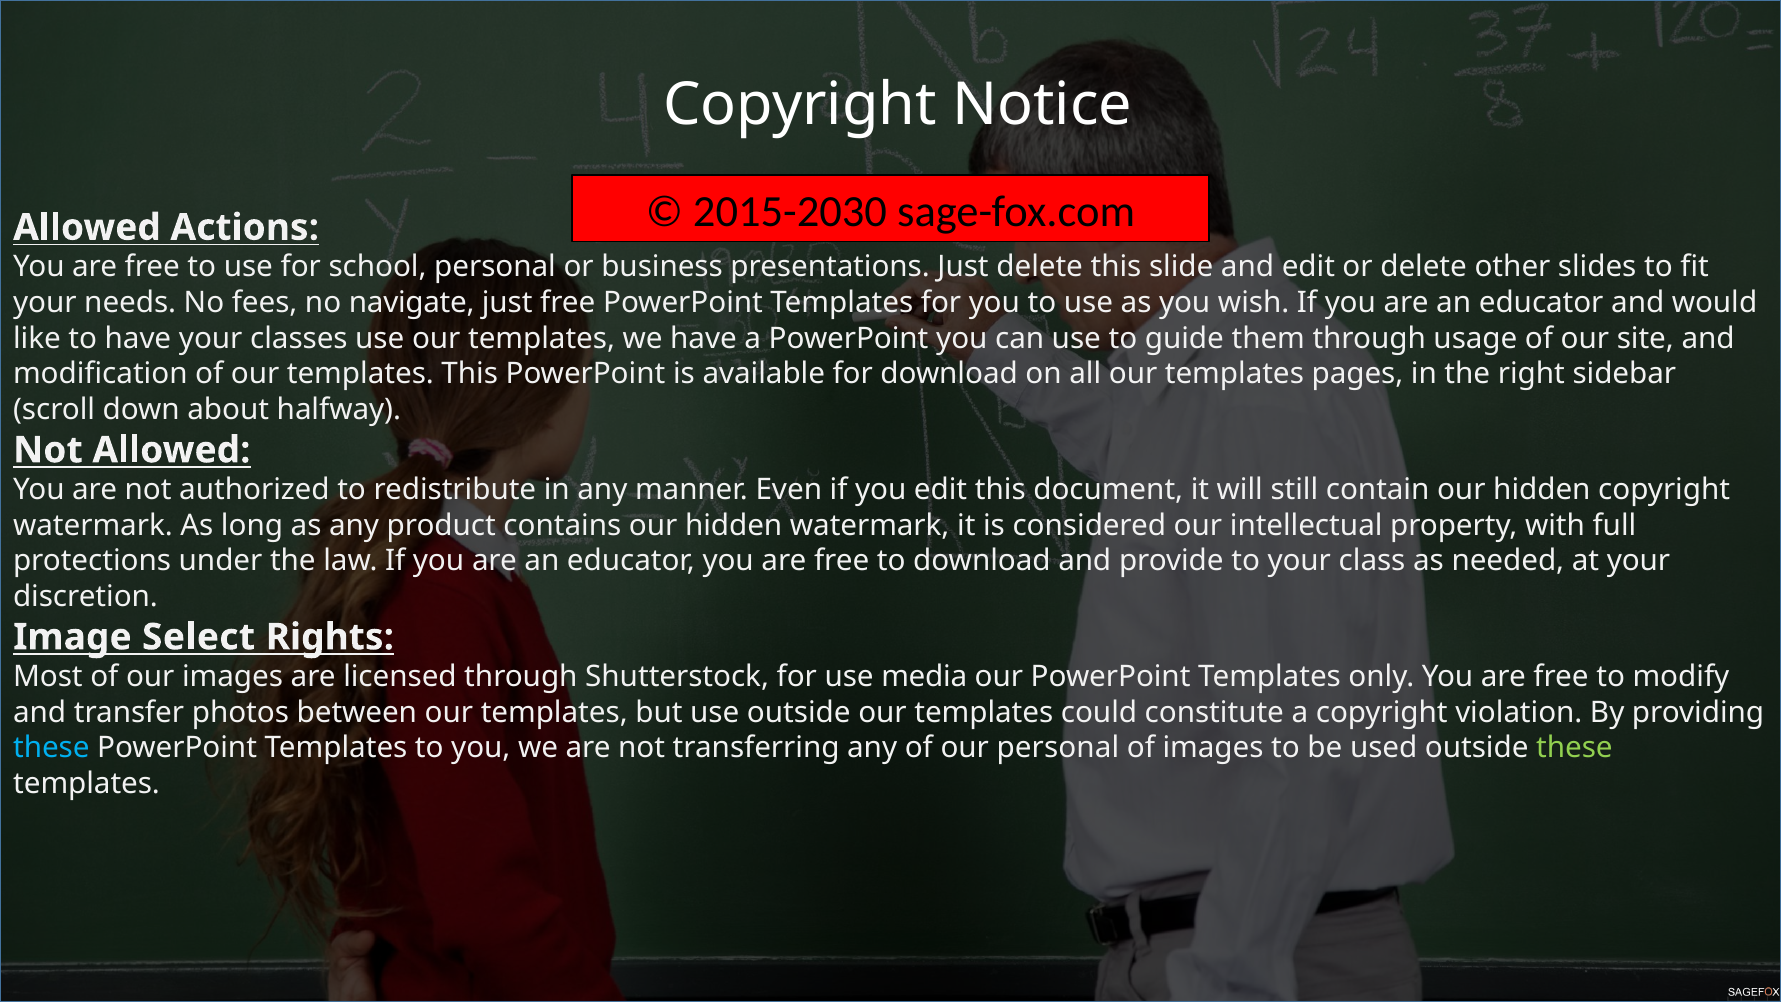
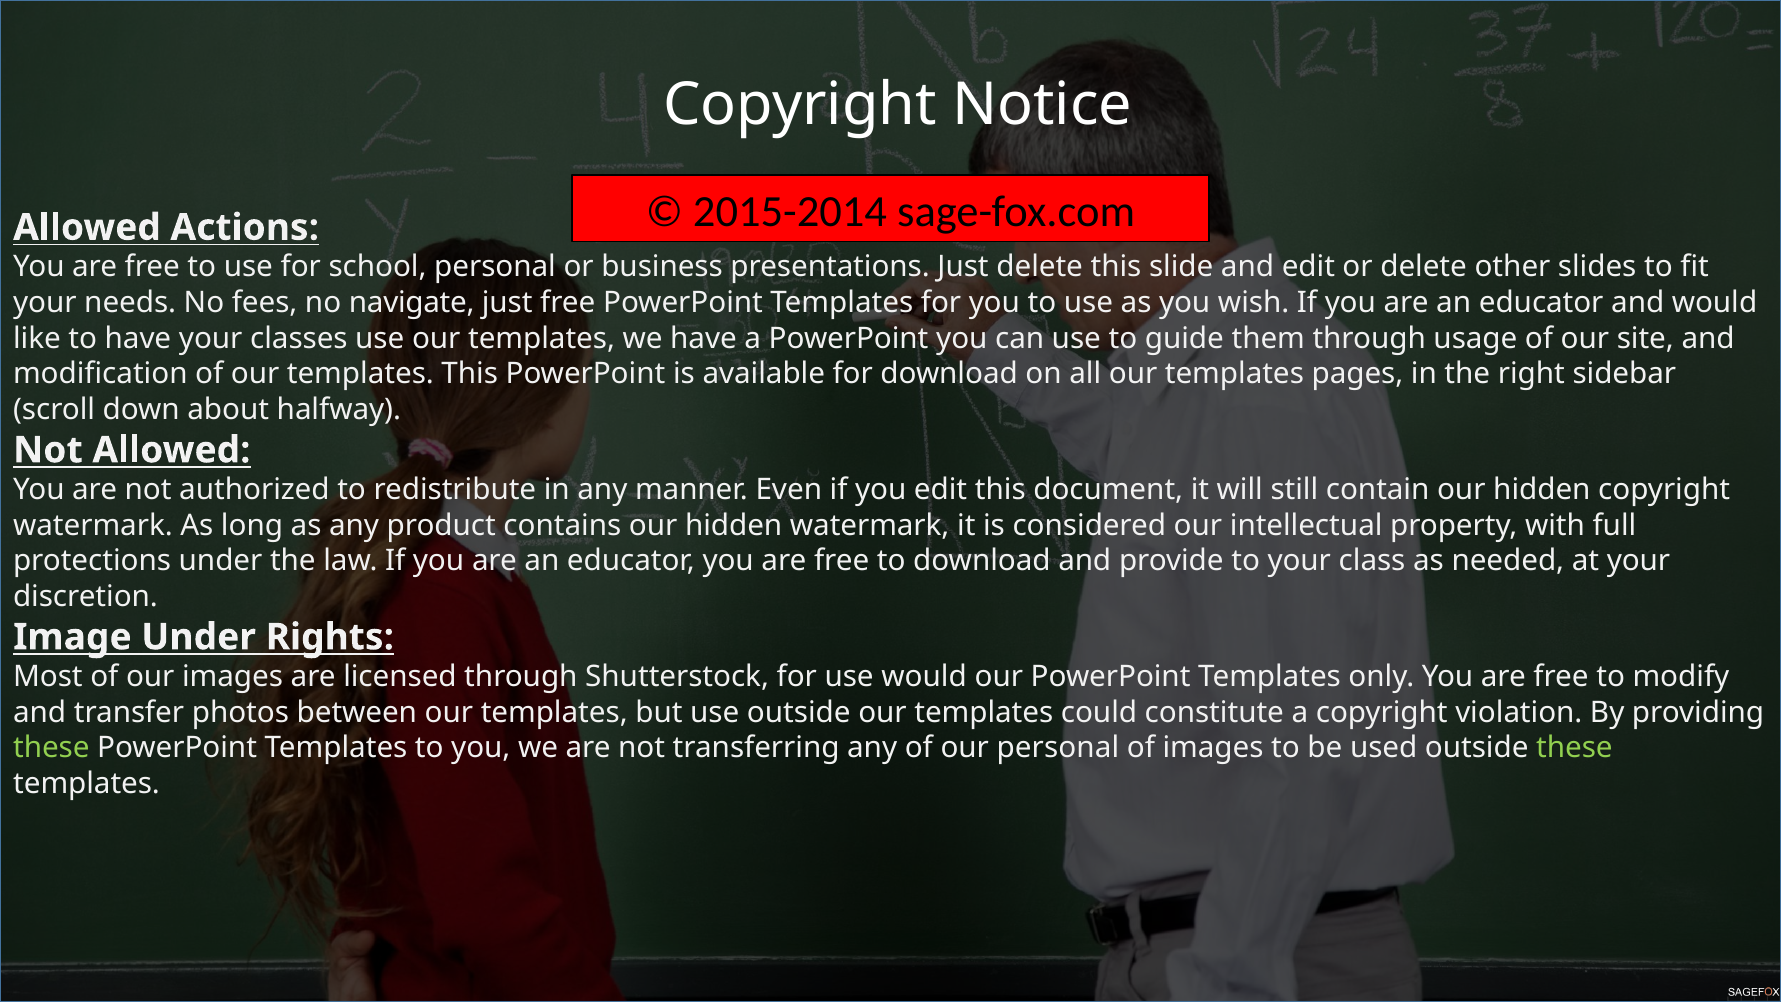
2015-2030: 2015-2030 -> 2015-2014 (790, 211)
Image Select: Select -> Under (199, 637)
use media: media -> would (924, 677)
these colour: light blue -> light green (51, 748)
